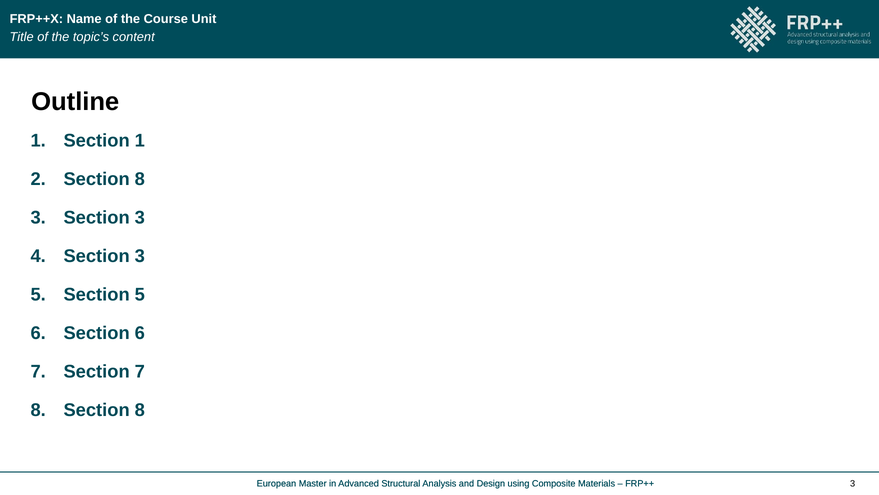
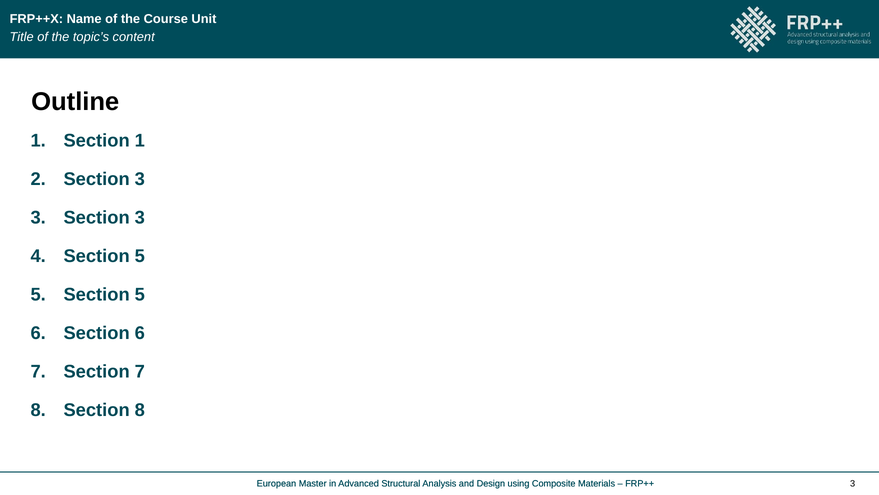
2 Section 8: 8 -> 3 (140, 179)
4 Section 3: 3 -> 5 (140, 256)
